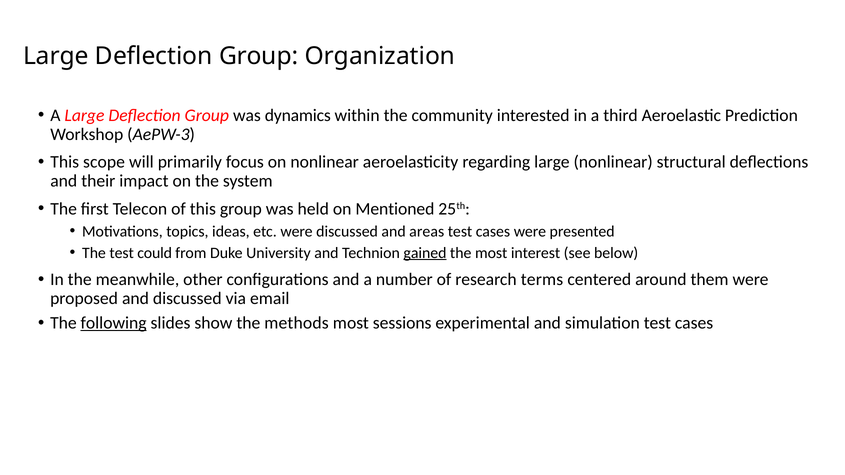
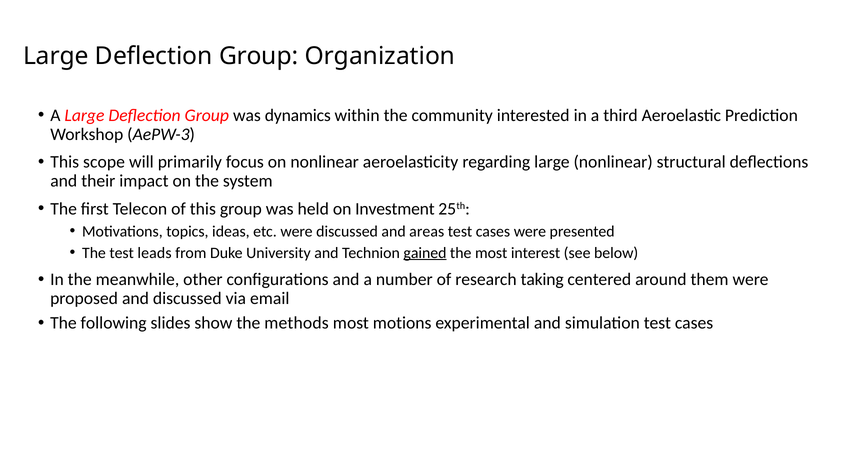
Mentioned: Mentioned -> Investment (395, 209)
could: could -> leads (155, 253)
terms: terms -> taking (542, 280)
following underline: present -> none (114, 323)
sessions: sessions -> motions (402, 323)
